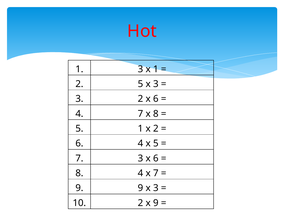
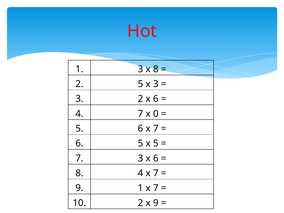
x 1: 1 -> 8 (156, 69)
x 8: 8 -> 0 (156, 114)
5 1: 1 -> 6 (140, 129)
2: 2 -> 7 (156, 129)
6 4: 4 -> 5 (140, 143)
9 9: 9 -> 1 (140, 188)
3: 3 -> 7 (156, 188)
